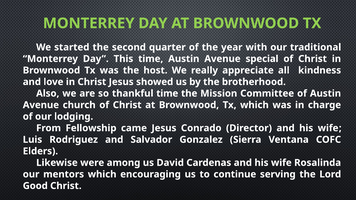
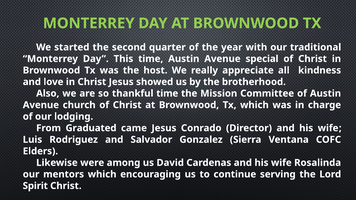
Fellowship: Fellowship -> Graduated (91, 128)
Good: Good -> Spirit (35, 186)
